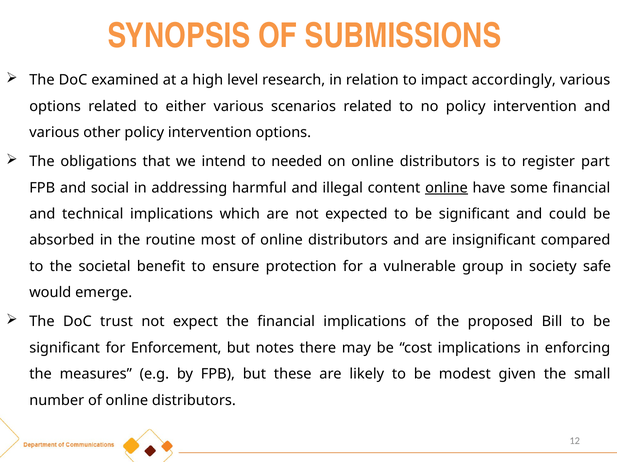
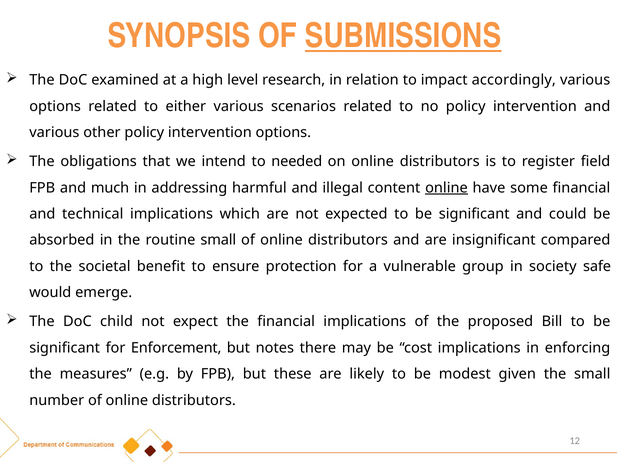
SUBMISSIONS underline: none -> present (403, 36)
part: part -> field (596, 162)
social: social -> much (110, 188)
routine most: most -> small (218, 241)
trust: trust -> child (117, 322)
